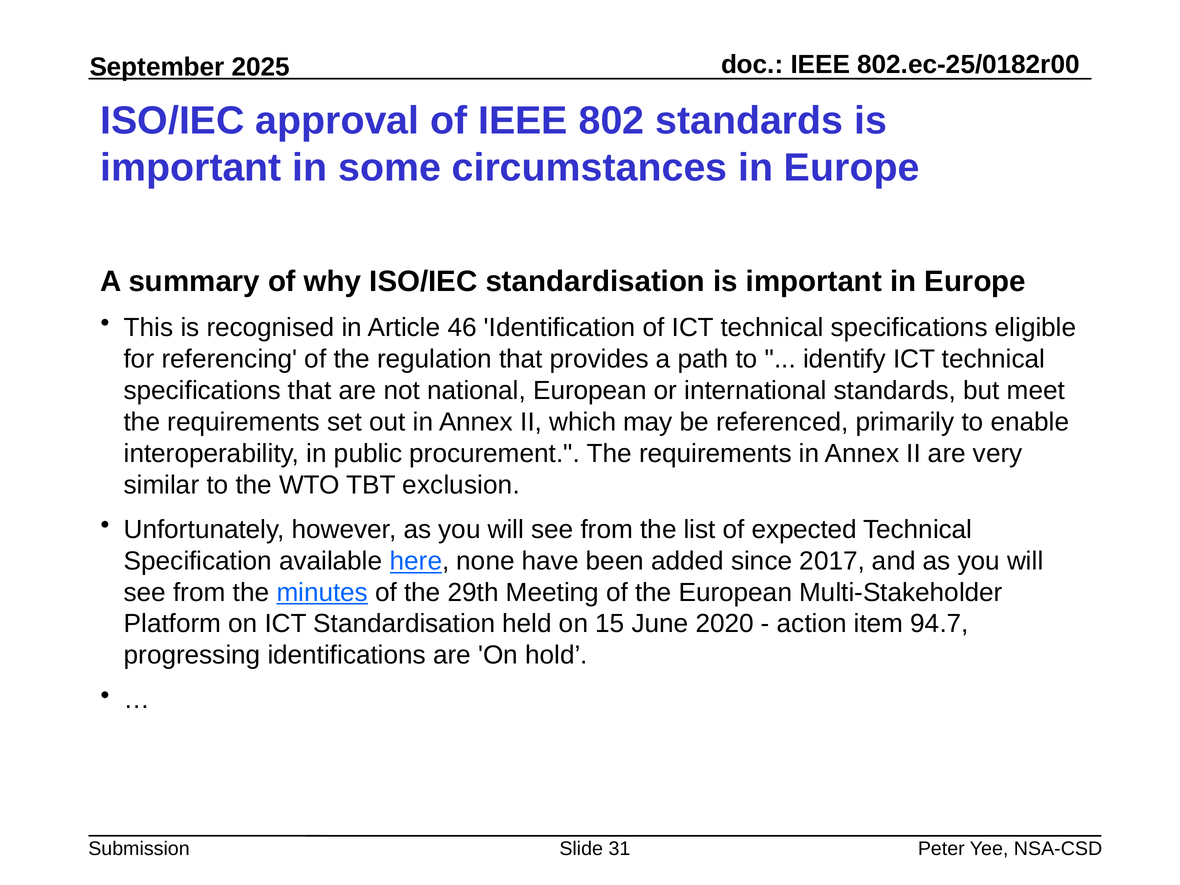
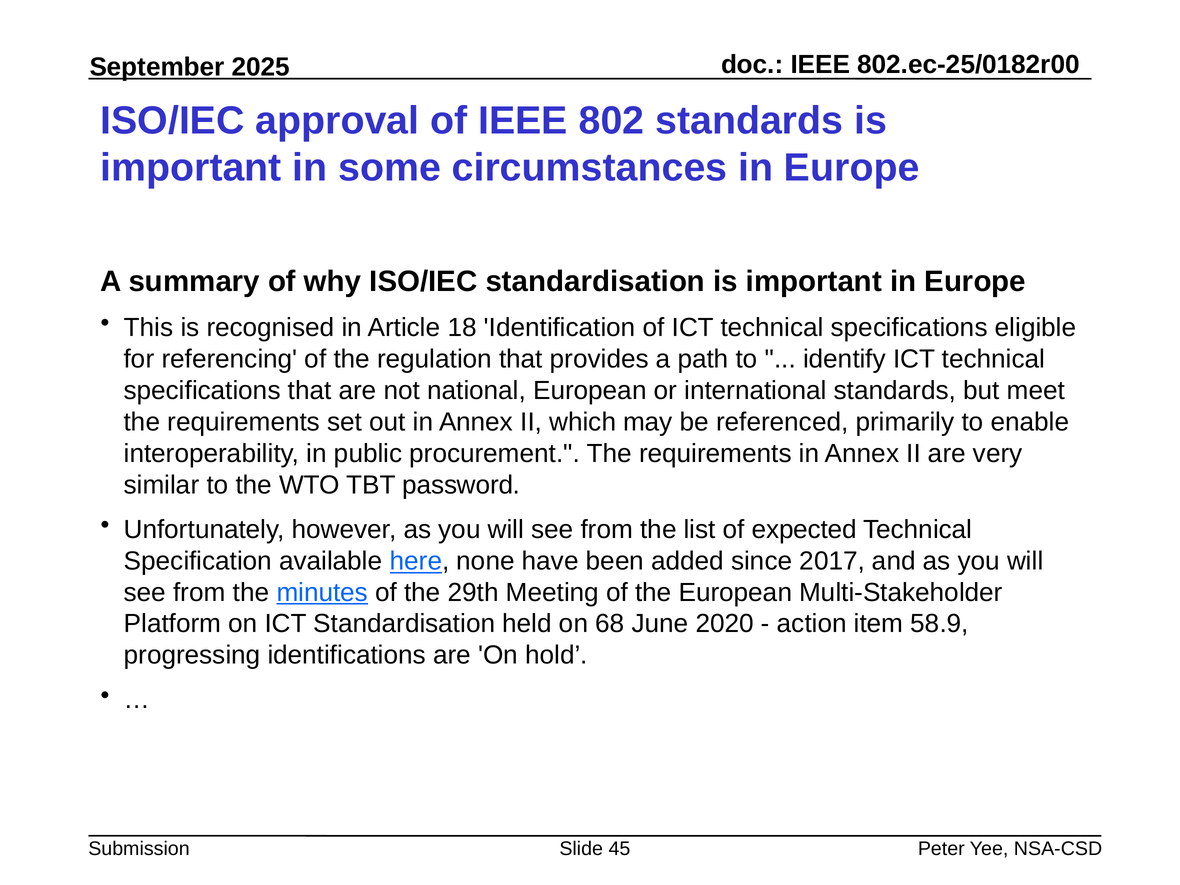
46: 46 -> 18 (462, 328)
exclusion: exclusion -> password (461, 485)
15: 15 -> 68 (610, 624)
94.7: 94.7 -> 58.9 (940, 624)
31: 31 -> 45 (619, 849)
